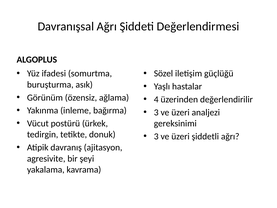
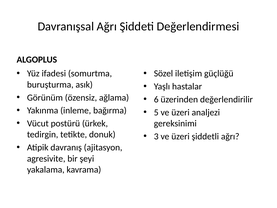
4: 4 -> 6 (156, 99)
3: 3 -> 5 (156, 112)
